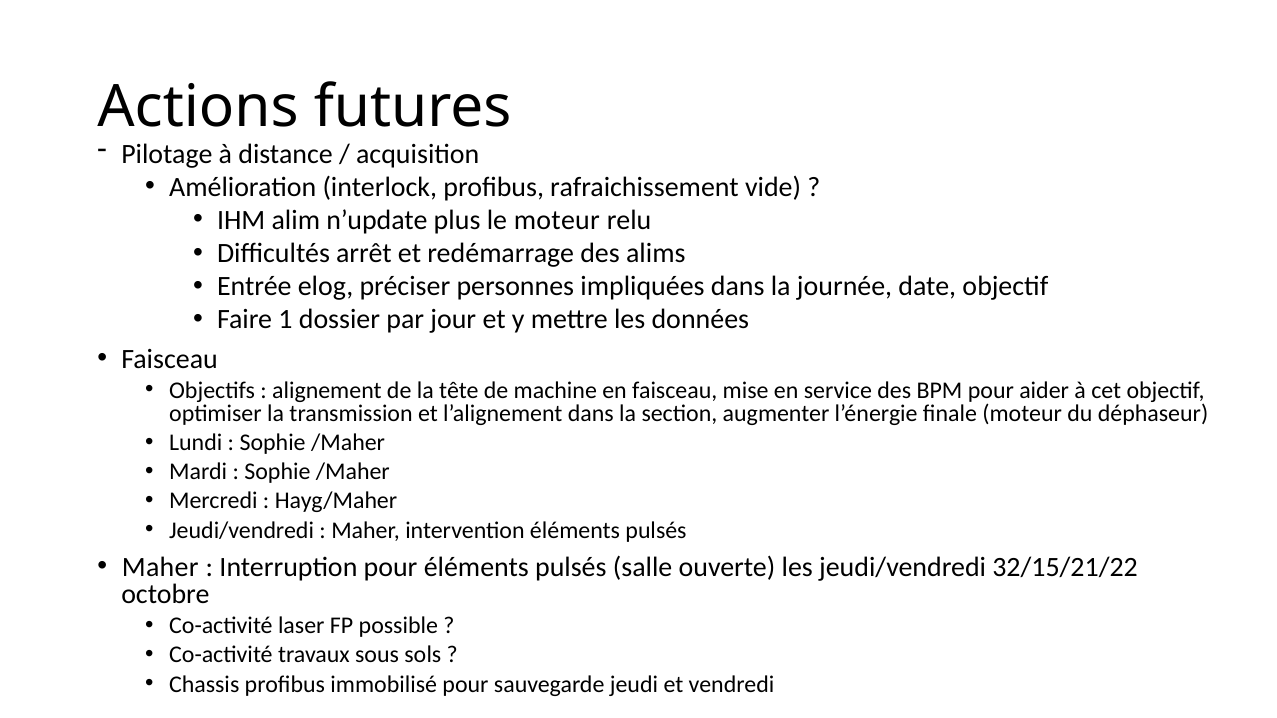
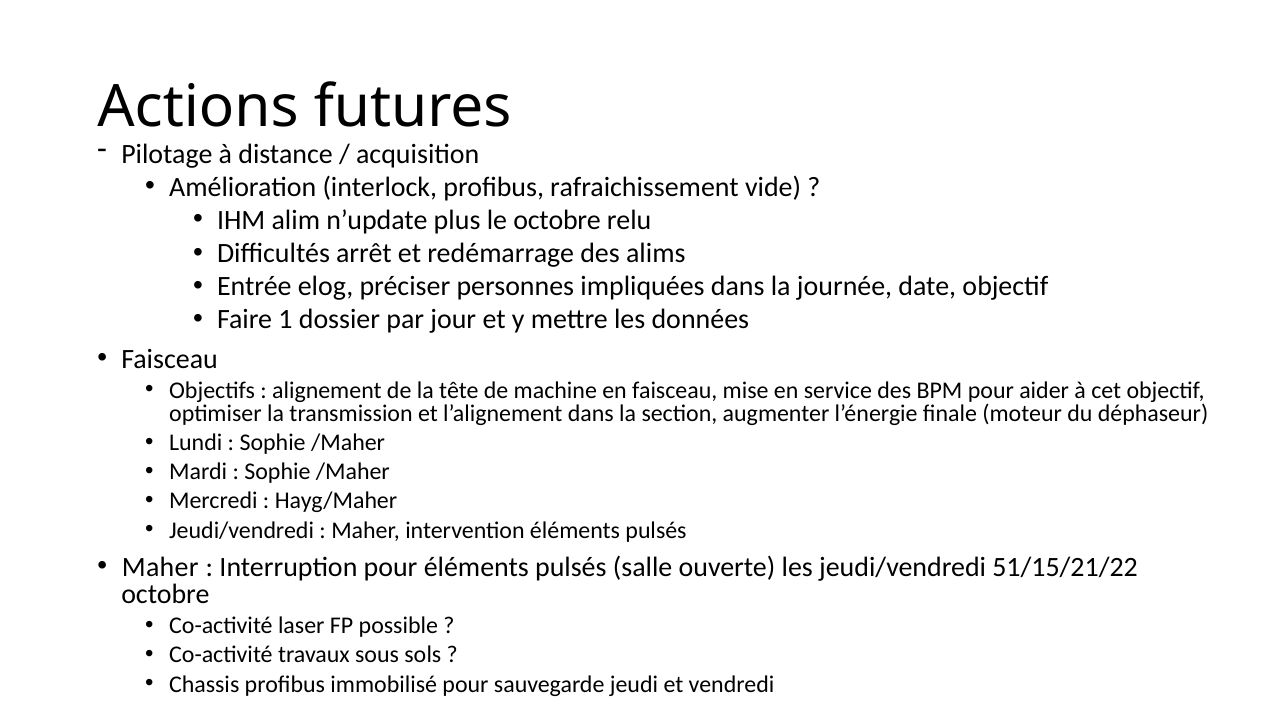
le moteur: moteur -> octobre (557, 221)
32/15/21/22: 32/15/21/22 -> 51/15/21/22 (1065, 567)
